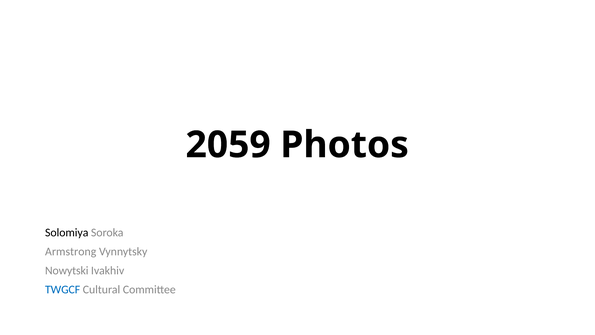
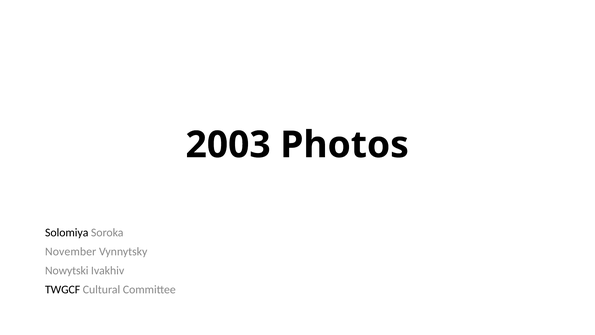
2059: 2059 -> 2003 (228, 145)
Armstrong: Armstrong -> November (71, 251)
TWGCF colour: blue -> black (63, 289)
